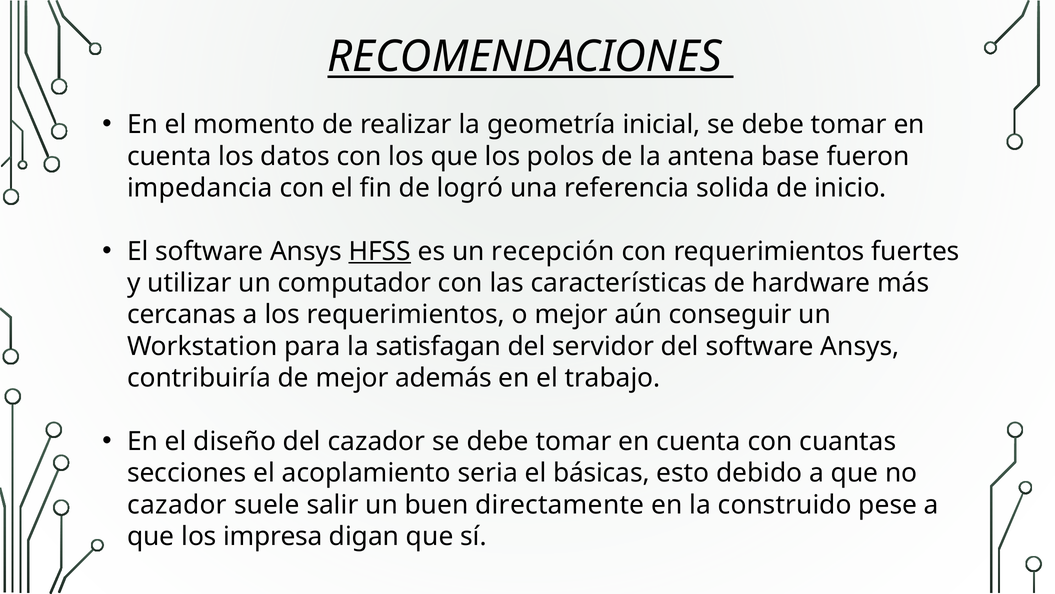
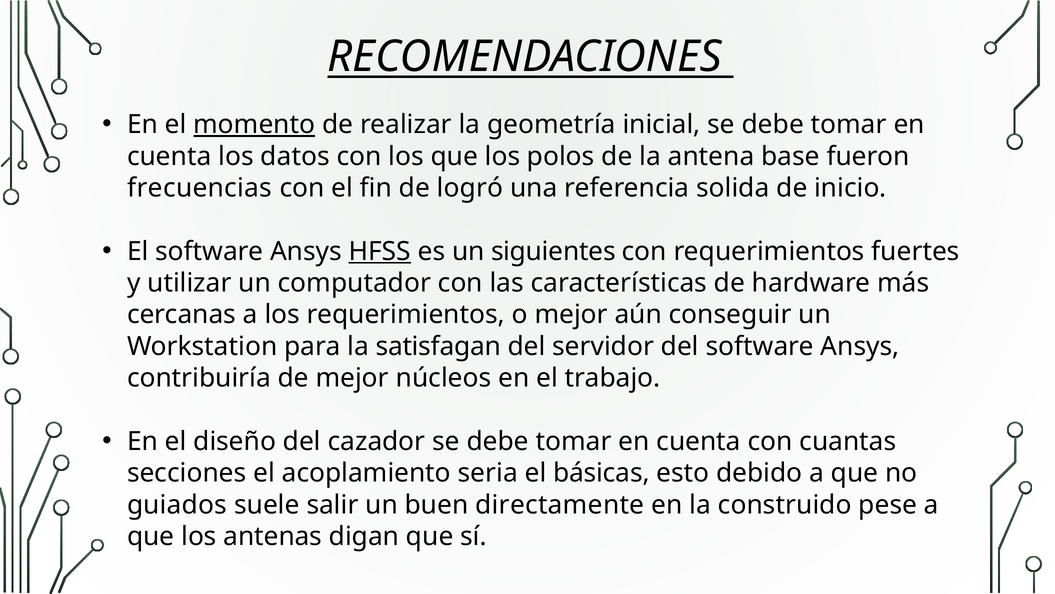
momento underline: none -> present (254, 125)
impedancia: impedancia -> frecuencias (200, 188)
recepción: recepción -> siguientes (553, 251)
además: además -> núcleos (444, 378)
cazador: cazador -> guiados (177, 504)
impresa: impresa -> antenas (273, 536)
